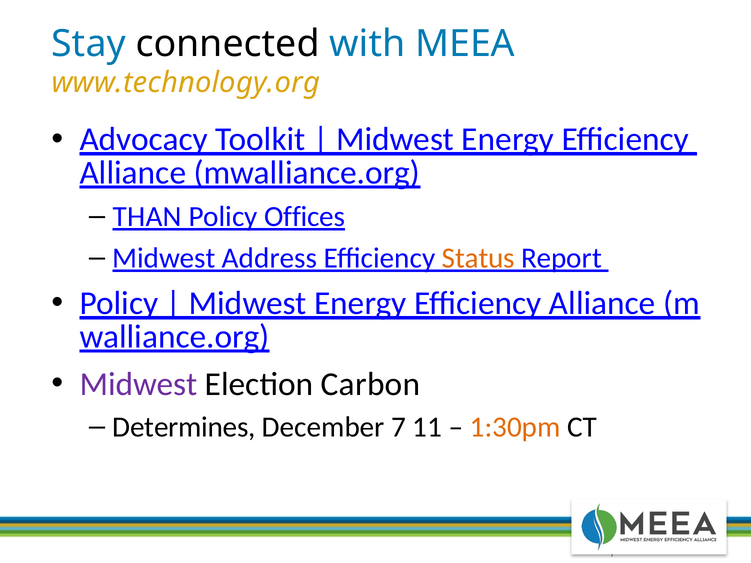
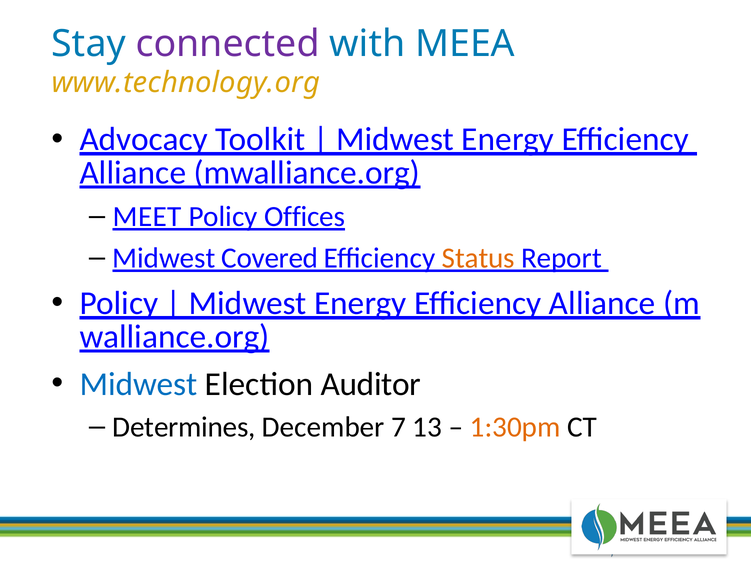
connected colour: black -> purple (228, 44)
THAN: THAN -> MEET (147, 217)
Address: Address -> Covered (270, 258)
Midwest colour: purple -> blue (139, 384)
Carbon: Carbon -> Auditor (371, 384)
11: 11 -> 13 (427, 427)
